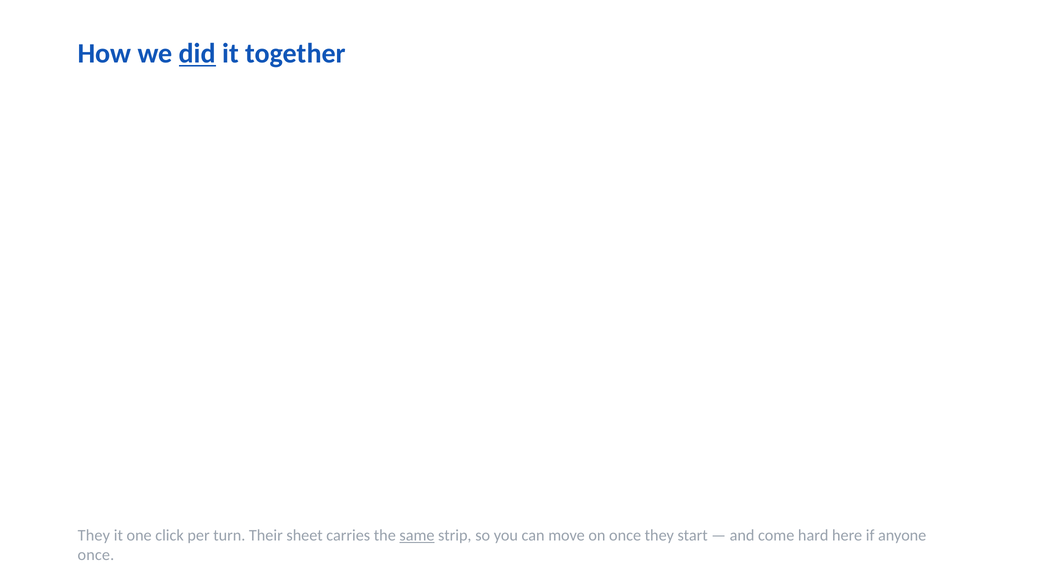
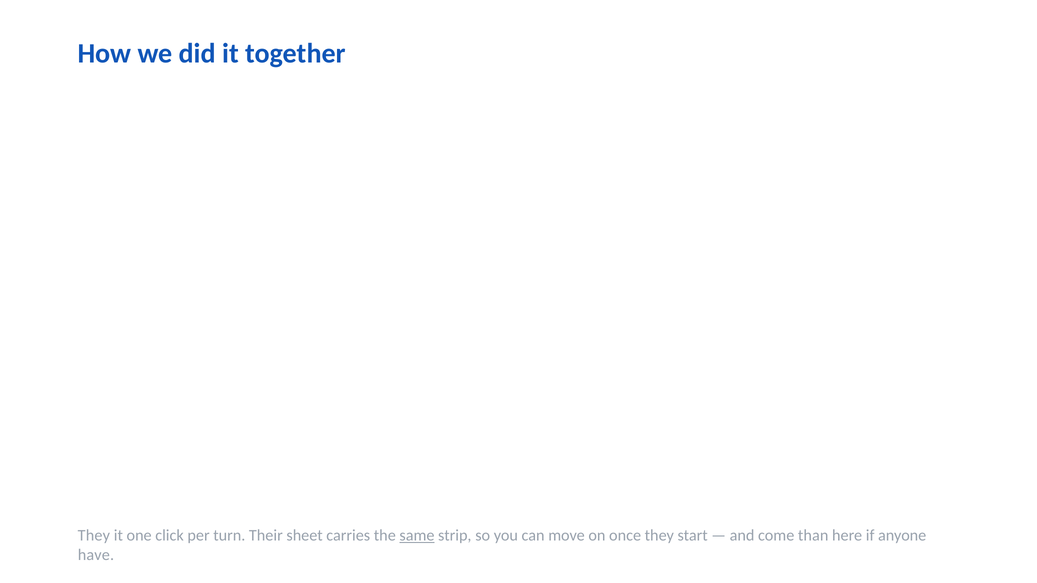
did underline: present -> none (197, 54)
hard: hard -> than (813, 536)
once: once -> have (96, 555)
